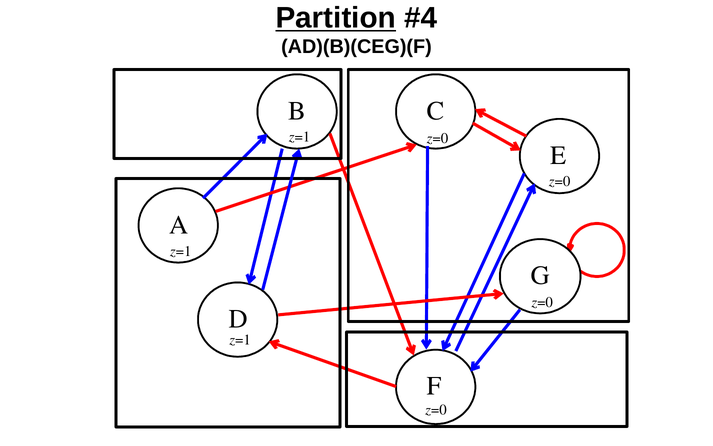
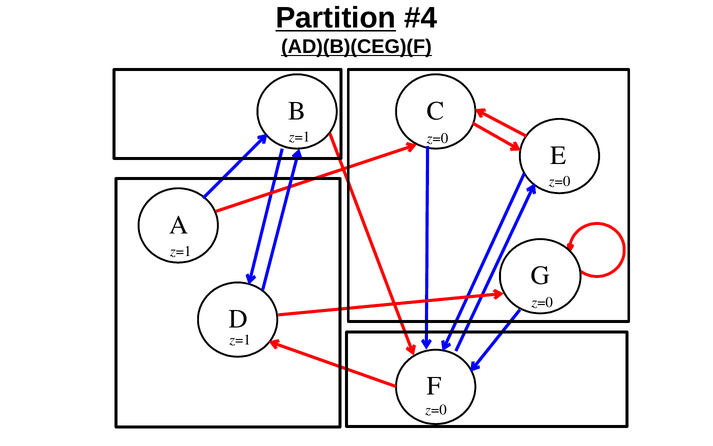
AD)(B)(CEG)(F underline: none -> present (356, 47)
